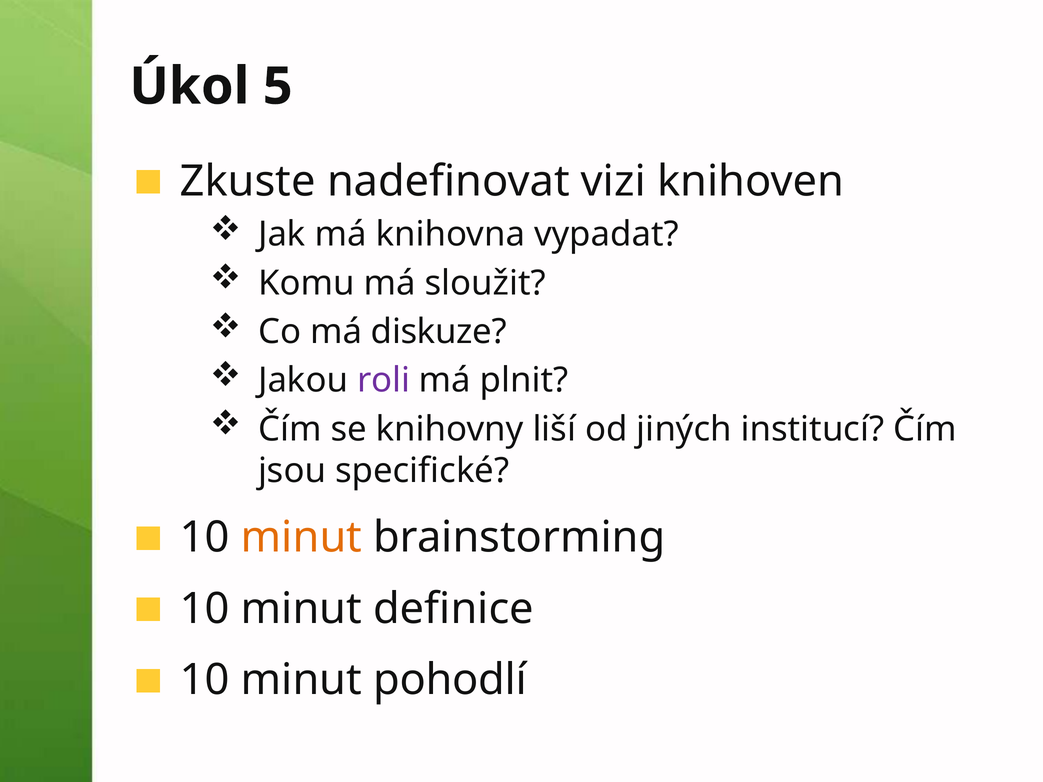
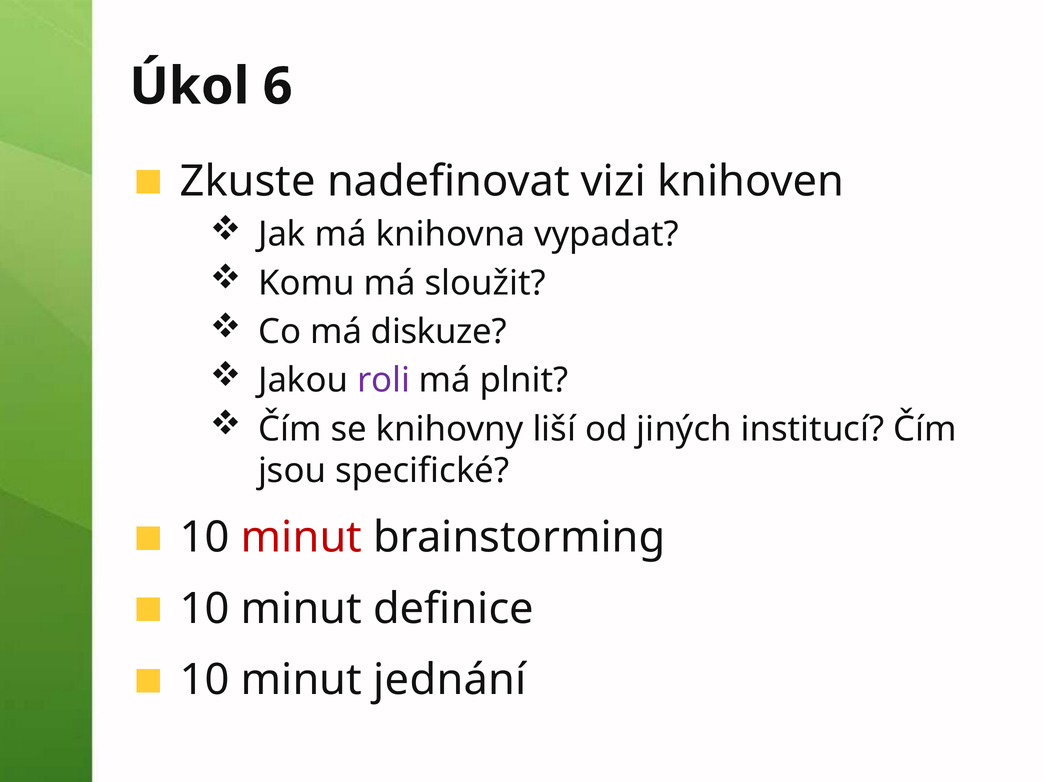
5: 5 -> 6 (278, 87)
minut colour: orange -> red (301, 538)
pohodlí: pohodlí -> jednání (450, 680)
